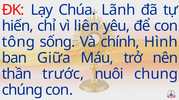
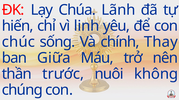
liên: liên -> linh (87, 26)
tông: tông -> chúc (18, 42)
Hình: Hình -> Thay (161, 42)
chung: chung -> không (156, 74)
